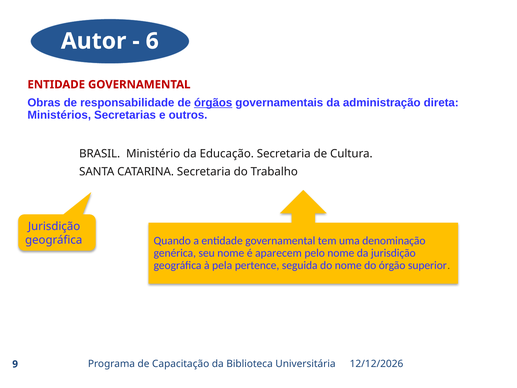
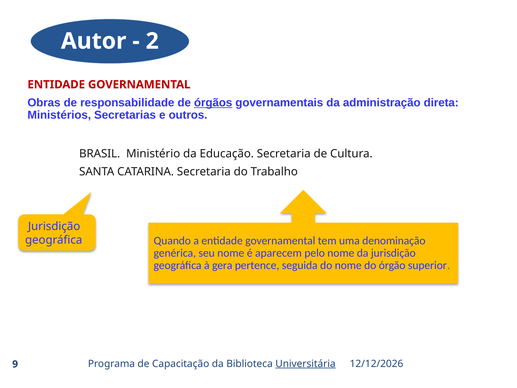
6: 6 -> 2 (152, 41)
pela: pela -> gera (222, 265)
Universitária underline: none -> present (306, 363)
